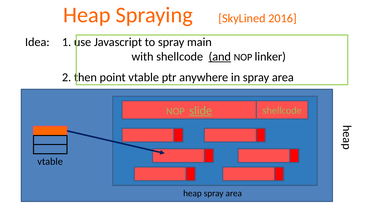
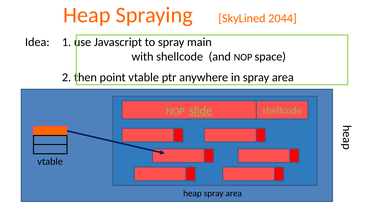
2016: 2016 -> 2044 (282, 18)
and underline: present -> none (220, 57)
linker: linker -> space (270, 57)
